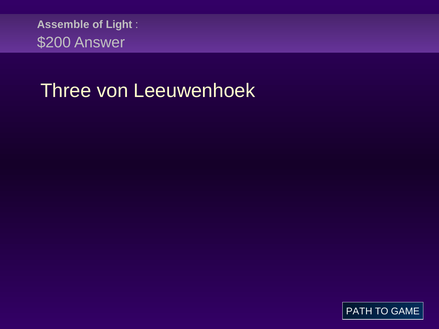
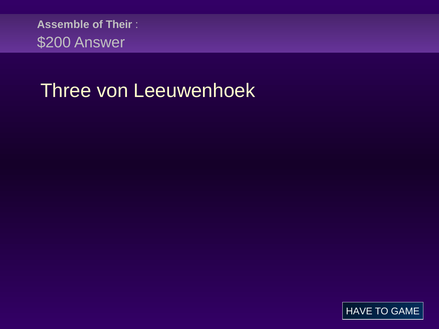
Light: Light -> Their (119, 25)
PATH: PATH -> HAVE (359, 312)
